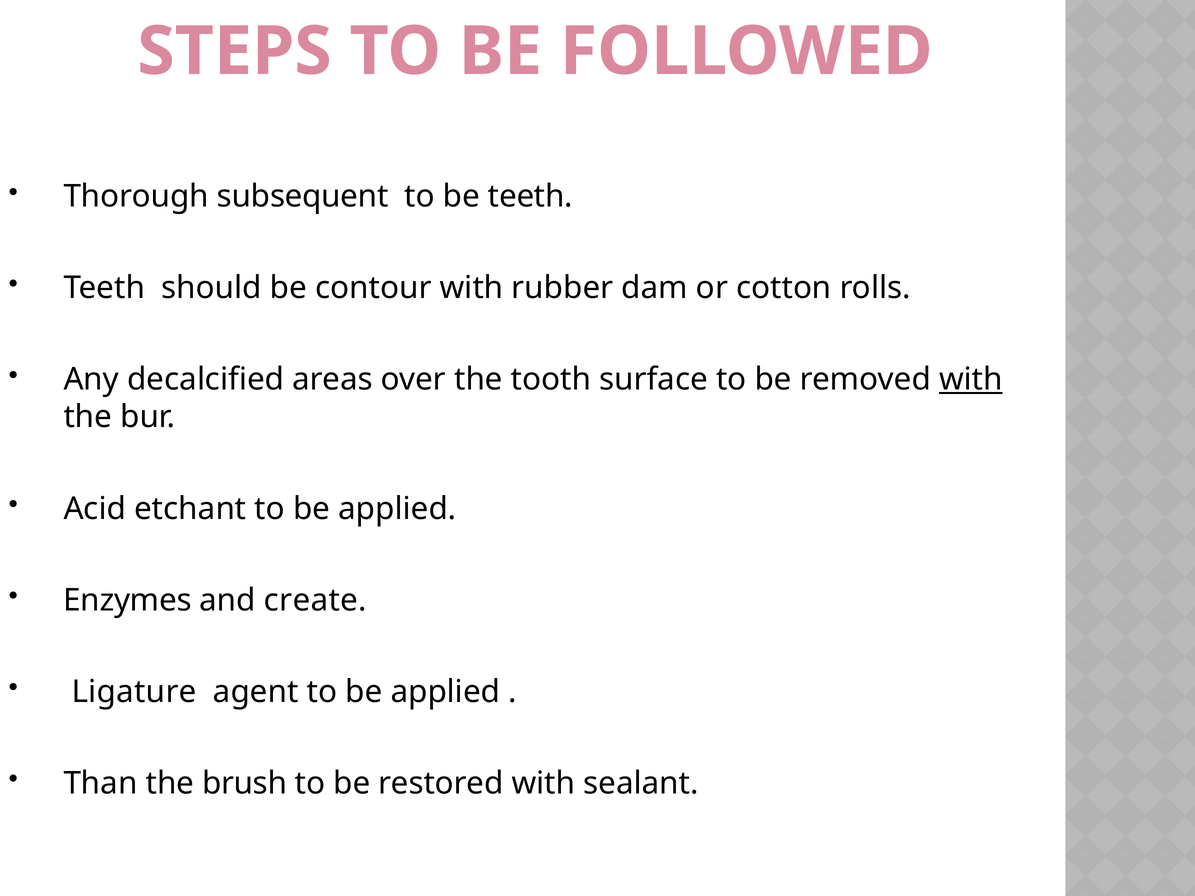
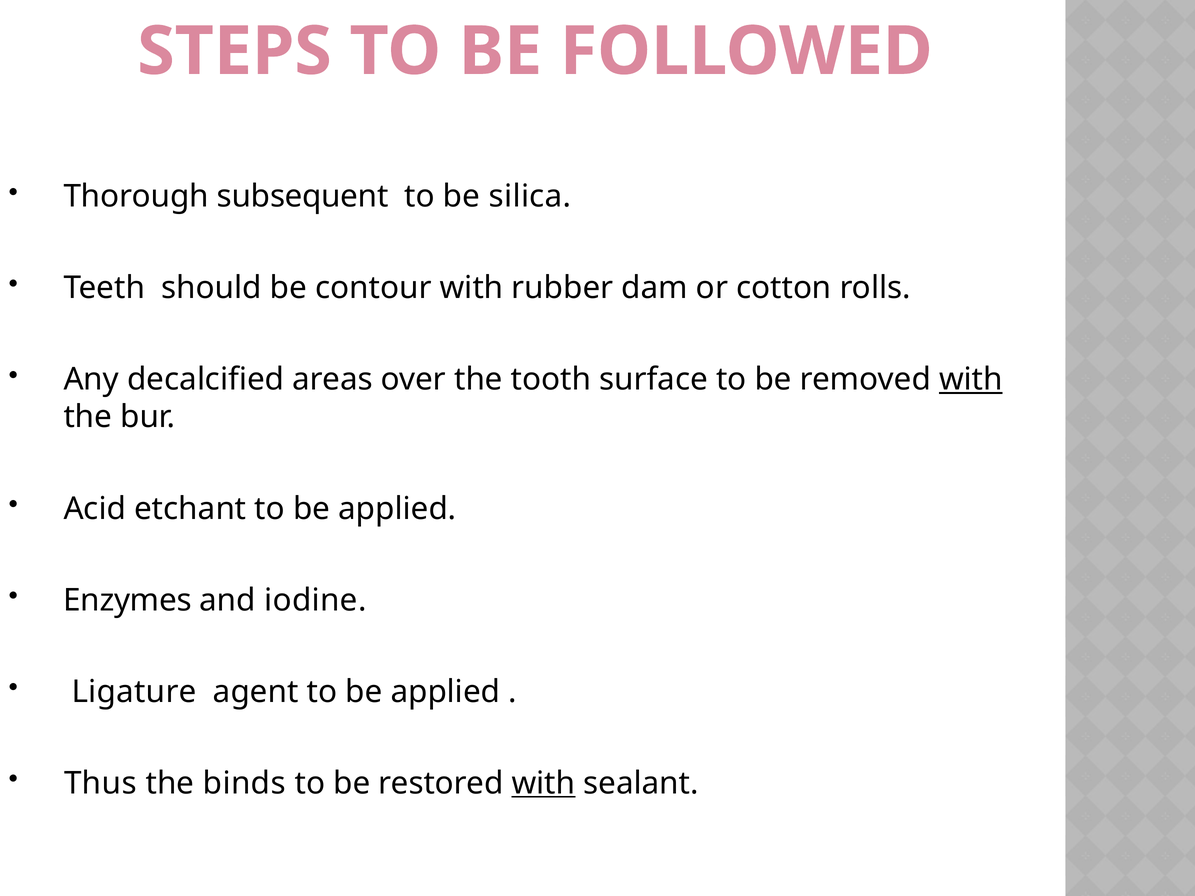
be teeth: teeth -> silica (530, 196)
create: create -> iodine (315, 600)
Than: Than -> Thus (100, 783)
brush: brush -> binds (244, 783)
with underline: none -> present (543, 783)
